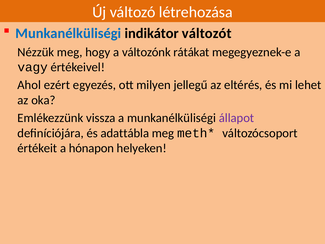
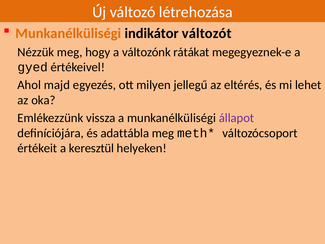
Munkanélküliségi colour: blue -> orange (68, 33)
vagy: vagy -> gyed (33, 67)
ezért: ezért -> majd (57, 85)
hónapon: hónapon -> keresztül (91, 148)
